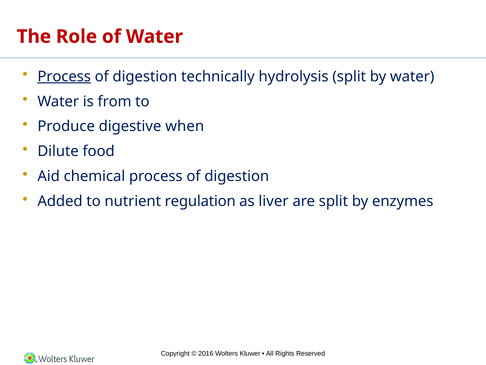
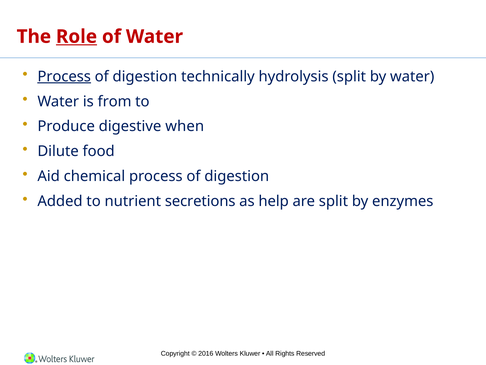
Role underline: none -> present (77, 37)
regulation: regulation -> secretions (200, 201)
liver: liver -> help (274, 201)
